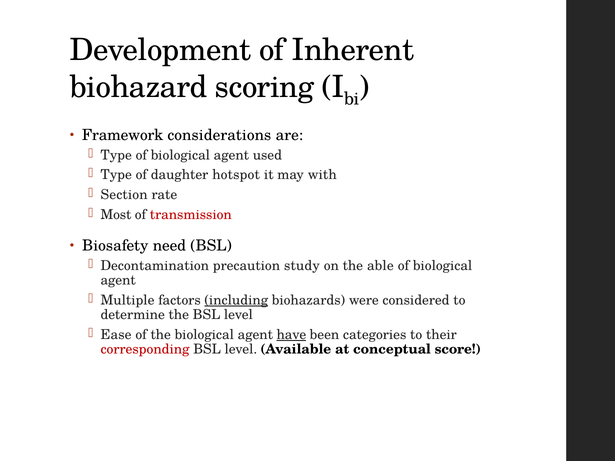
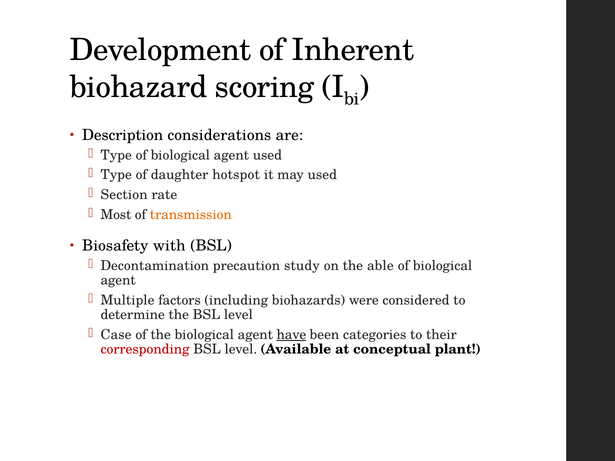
Framework: Framework -> Description (123, 135)
may with: with -> used (322, 175)
transmission colour: red -> orange (191, 215)
need: need -> with (169, 246)
including underline: present -> none (236, 300)
Ease: Ease -> Case (116, 335)
score: score -> plant (458, 349)
